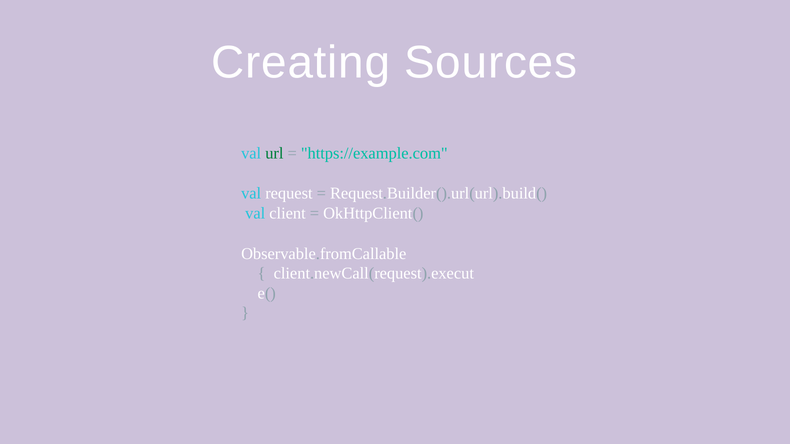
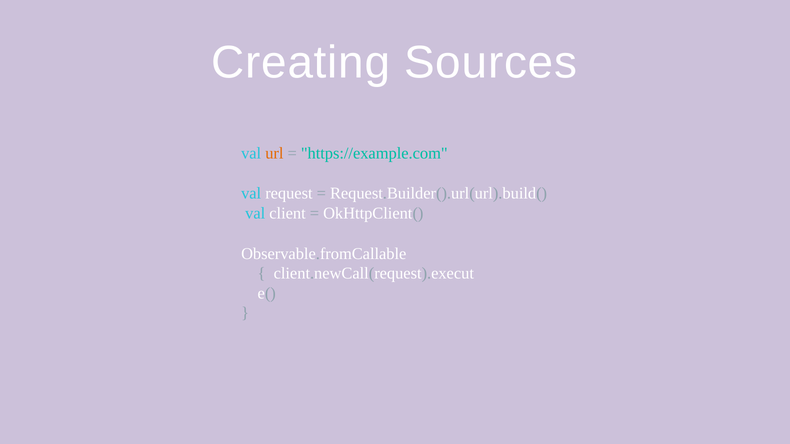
url colour: green -> orange (274, 153)
